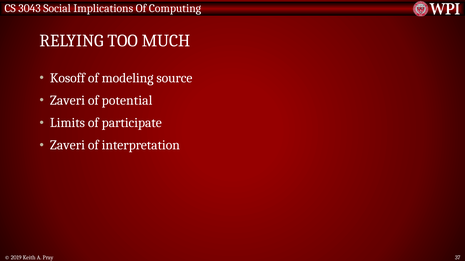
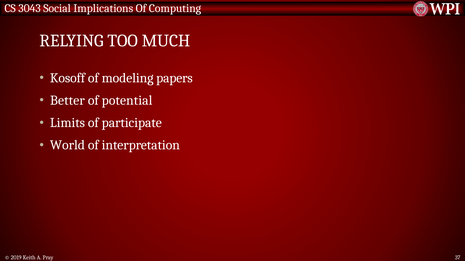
source: source -> papers (174, 78)
Zaveri: Zaveri -> Better (67, 101)
Zaveri: Zaveri -> World (67, 146)
